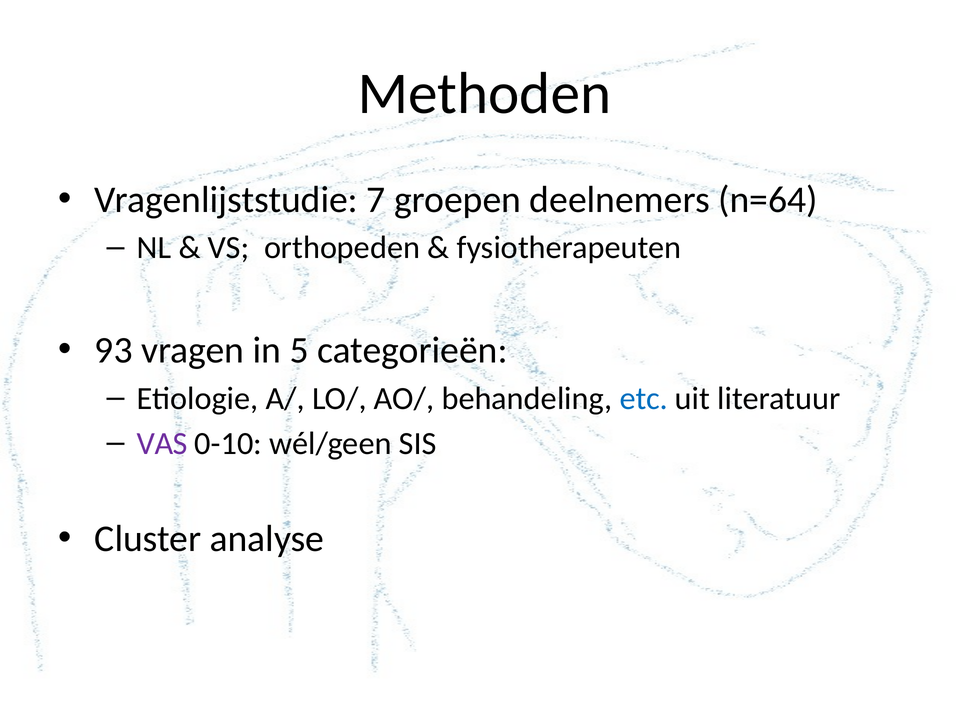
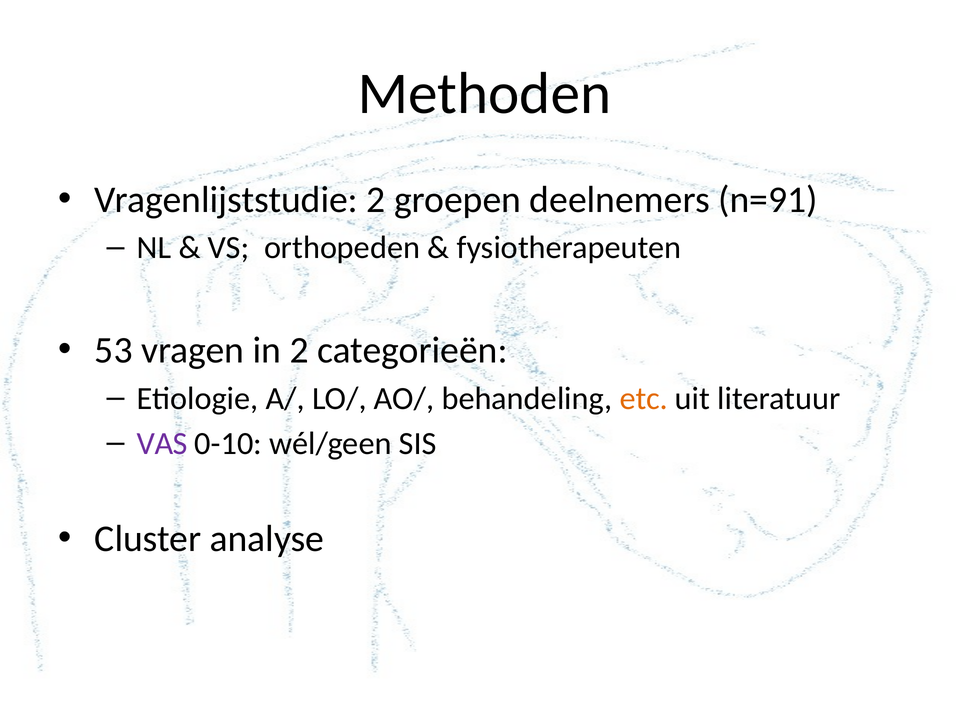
Vragenlijststudie 7: 7 -> 2 (376, 200)
n=64: n=64 -> n=91 (768, 200)
93: 93 -> 53 (114, 350)
in 5: 5 -> 2 (299, 350)
etc colour: blue -> orange (644, 398)
